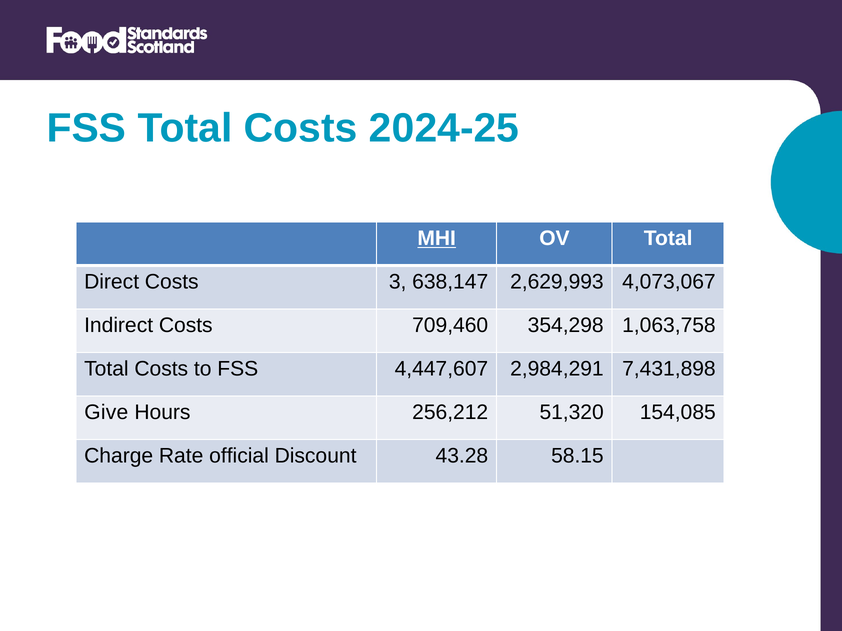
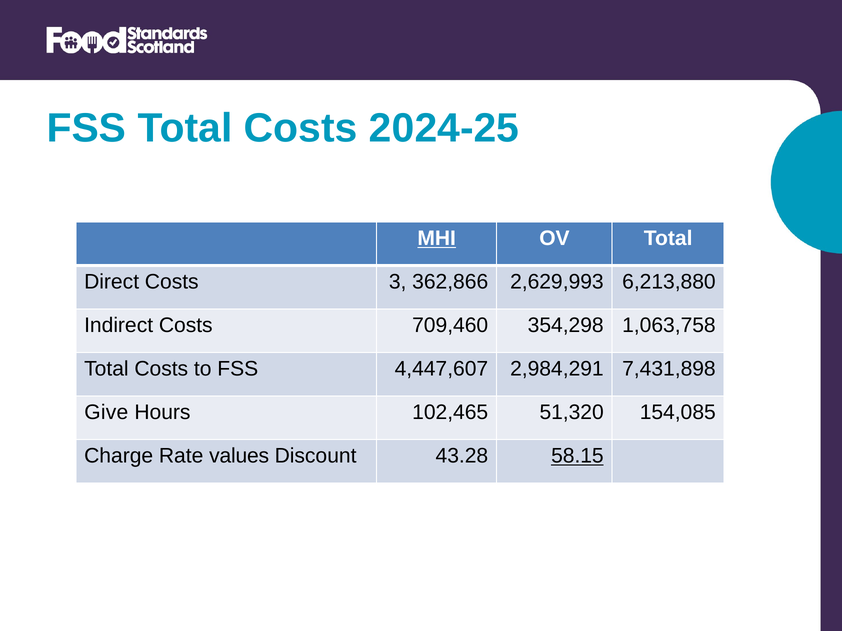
638,147: 638,147 -> 362,866 (450, 282)
4,073,067: 4,073,067 -> 6,213,880 (669, 282)
256,212: 256,212 -> 102,465 (450, 413)
official: official -> values (239, 456)
58.15 underline: none -> present (577, 456)
